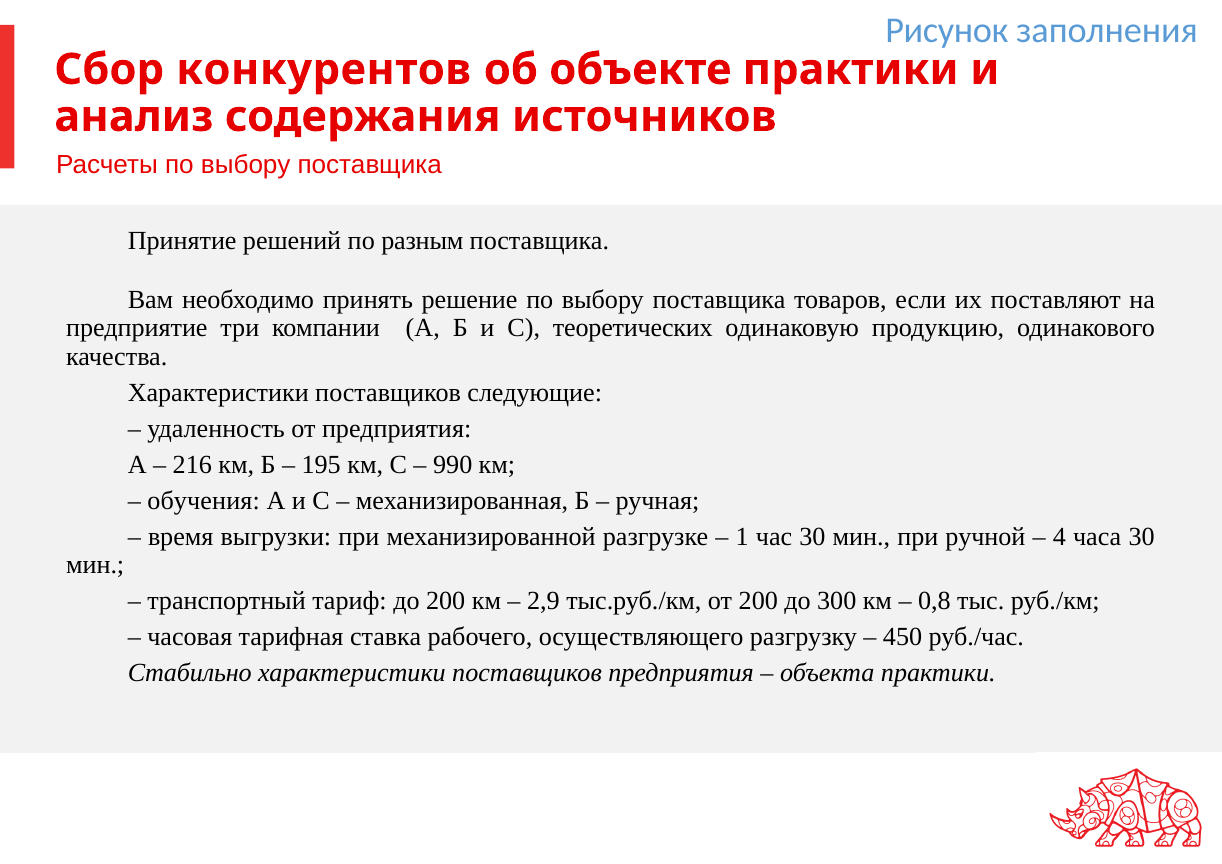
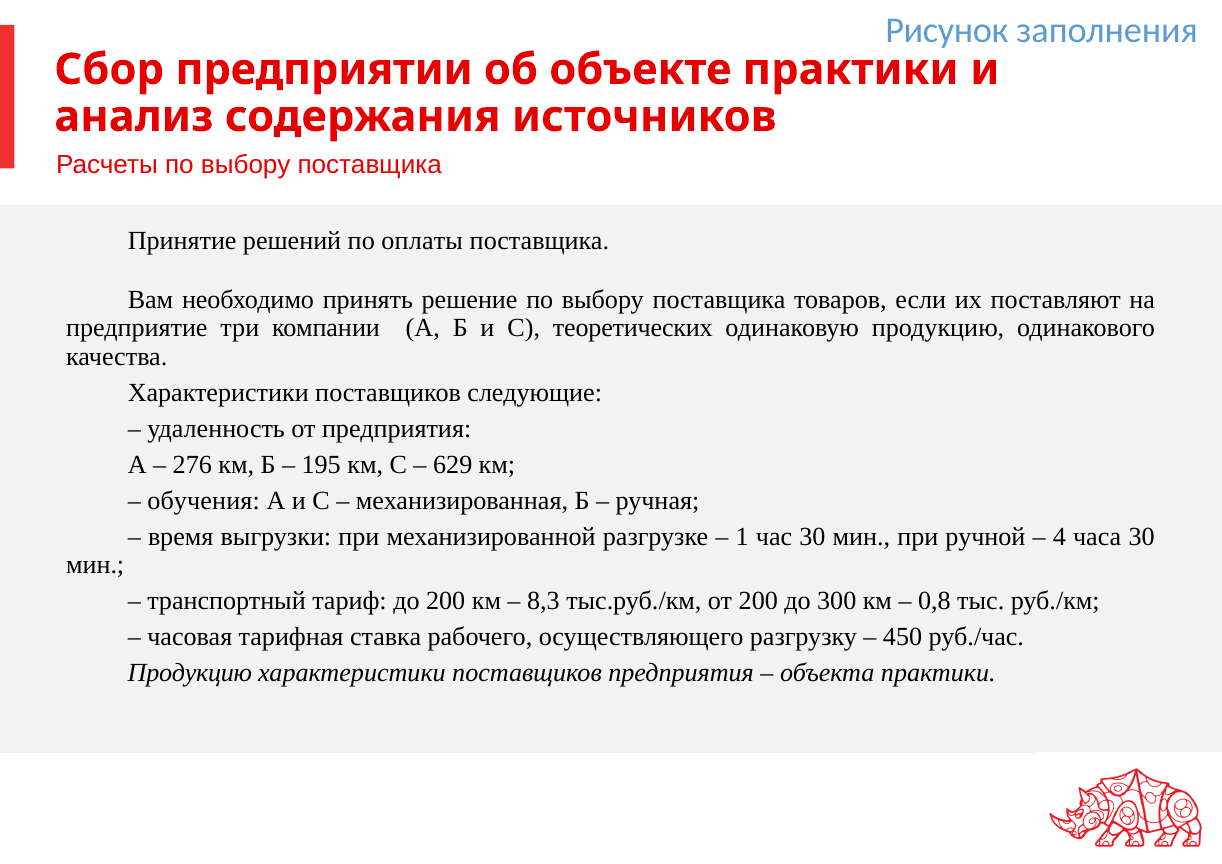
конкурентов: конкурентов -> предприятии (324, 70)
разным: разным -> оплаты (422, 241)
216: 216 -> 276 (192, 465)
990: 990 -> 629 (453, 465)
2,9: 2,9 -> 8,3 (543, 601)
Стабильно: Стабильно -> Продукцию (190, 673)
